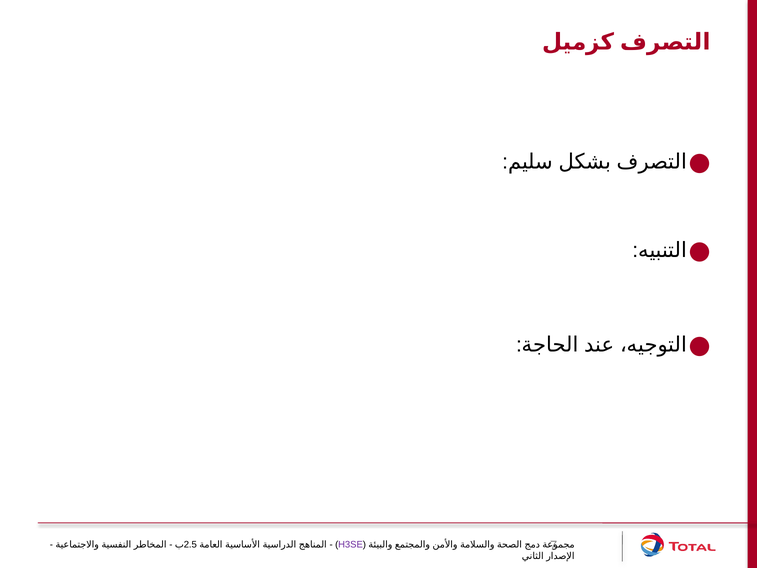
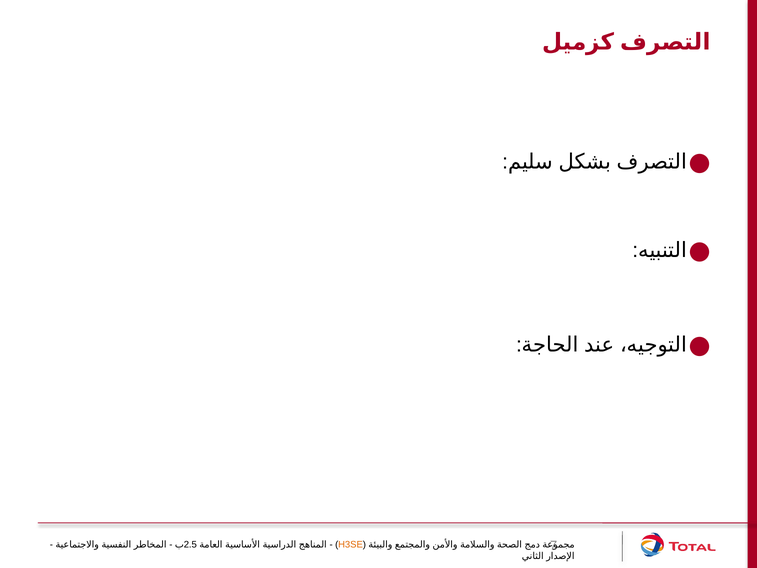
H3SE colour: purple -> orange (351, 544)
